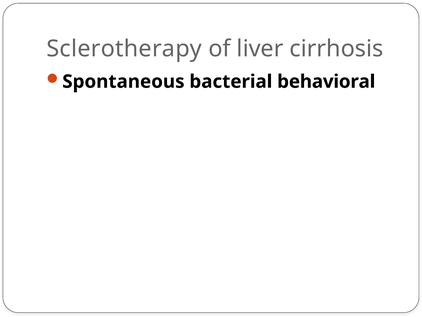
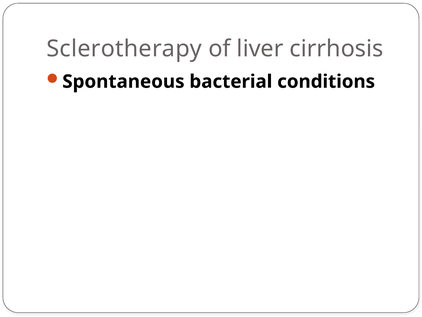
behavioral: behavioral -> conditions (326, 81)
